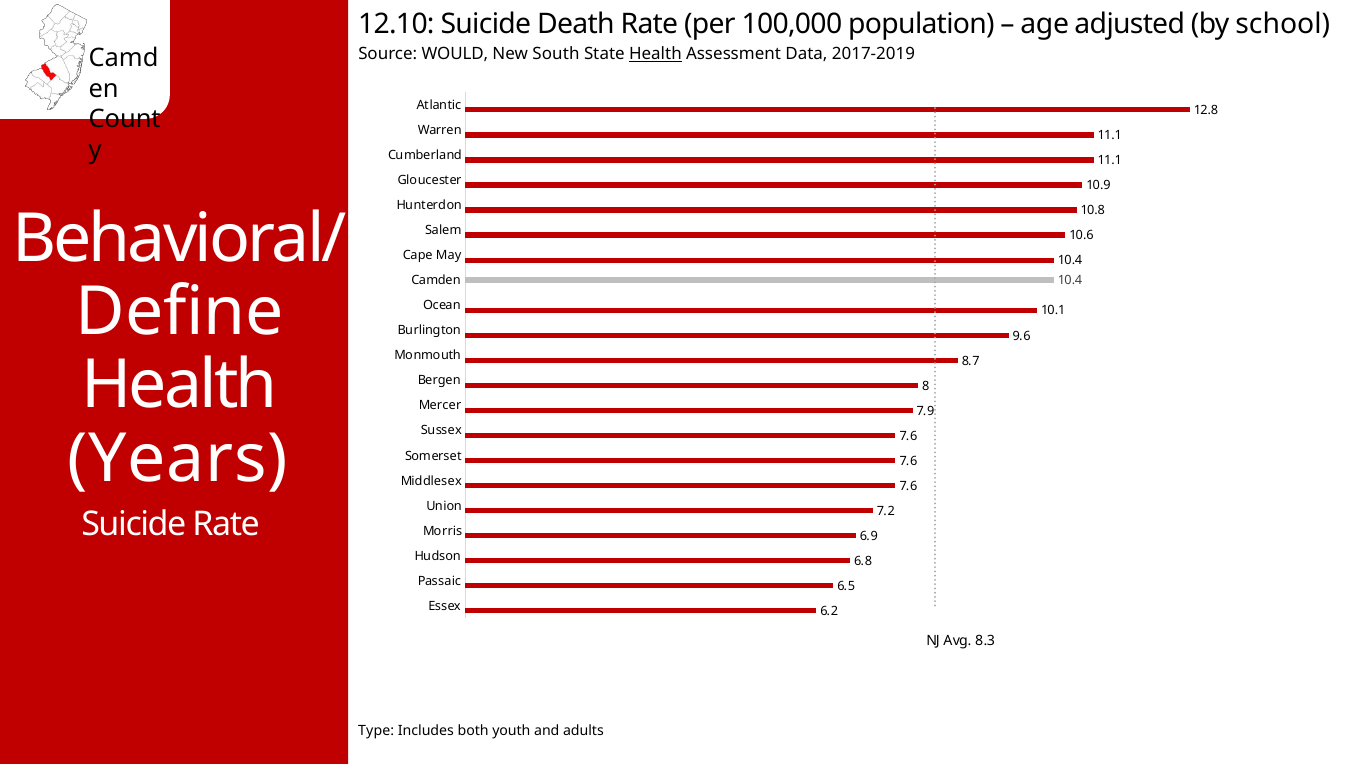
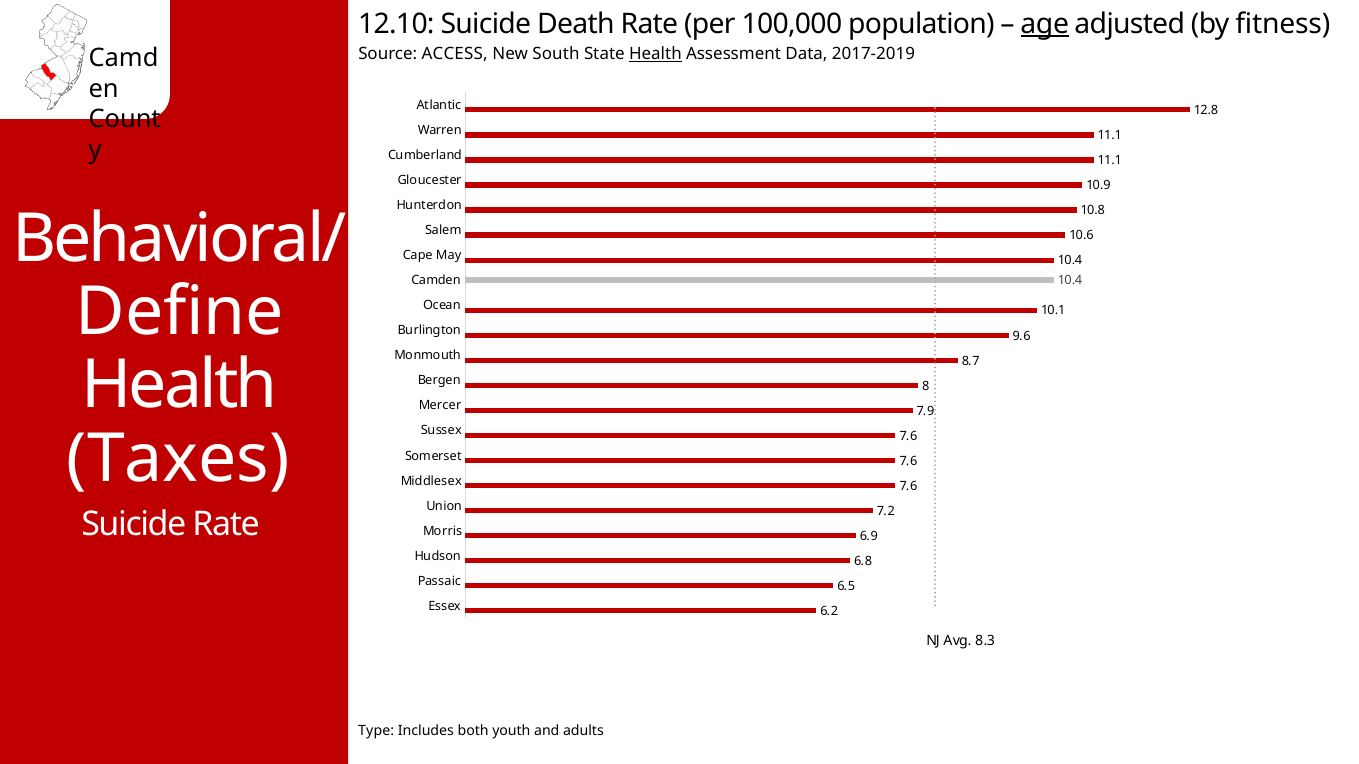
age underline: none -> present (1045, 24)
school: school -> fitness (1283, 24)
WOULD: WOULD -> ACCESS (455, 54)
Years: Years -> Taxes (178, 459)
